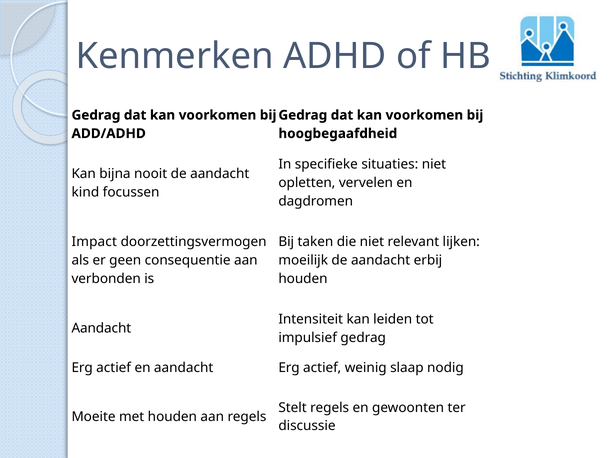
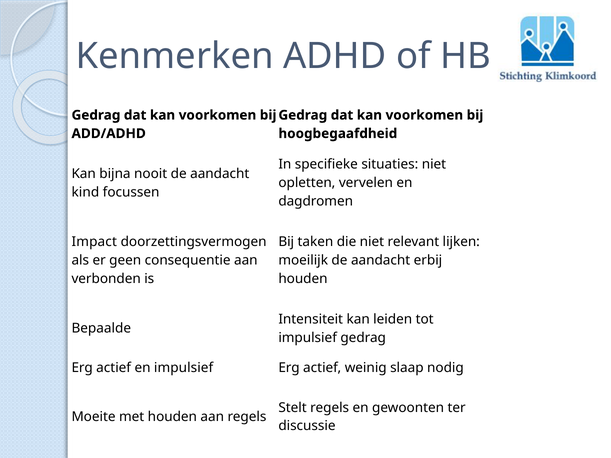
Aandacht: Aandacht -> Bepaalde (101, 329)
en aandacht: aandacht -> impulsief (184, 368)
